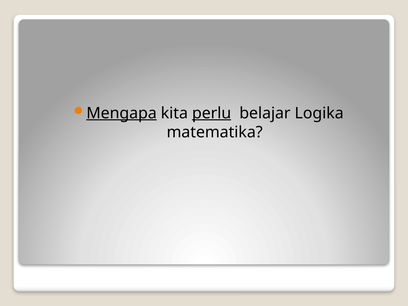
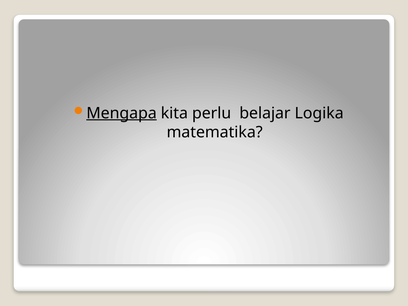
perlu underline: present -> none (212, 113)
